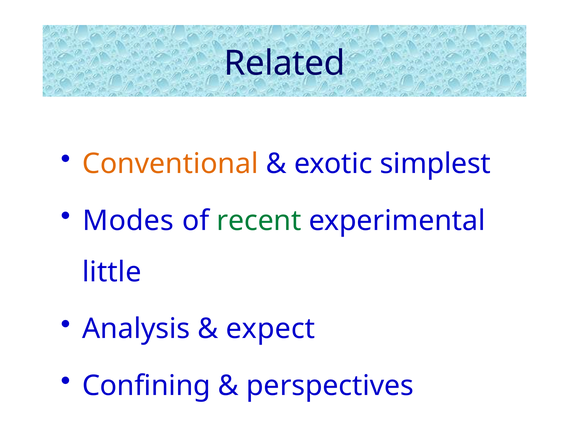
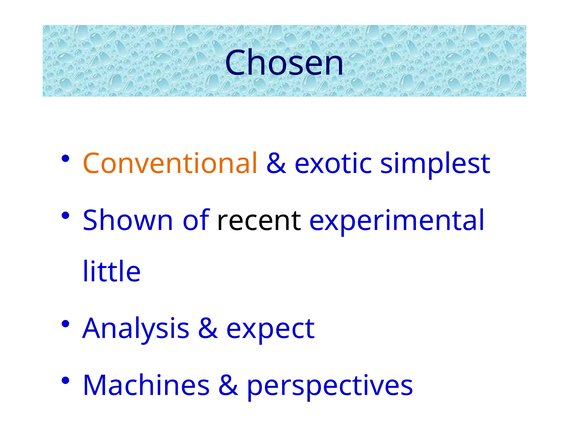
Related: Related -> Chosen (285, 63)
Modes: Modes -> Shown (128, 221)
recent colour: green -> black (259, 221)
Confining: Confining -> Machines (146, 386)
